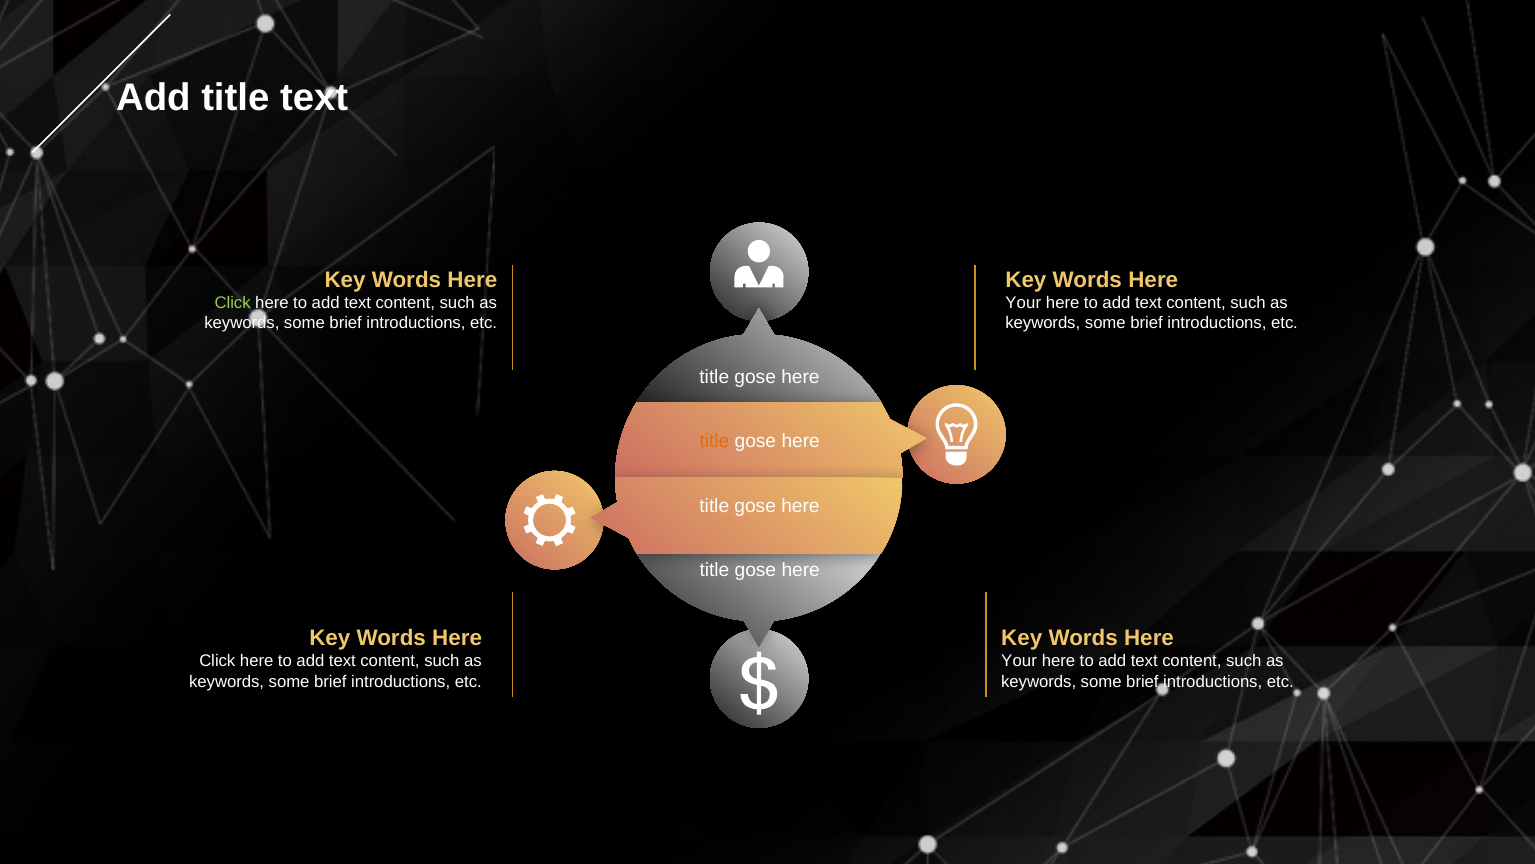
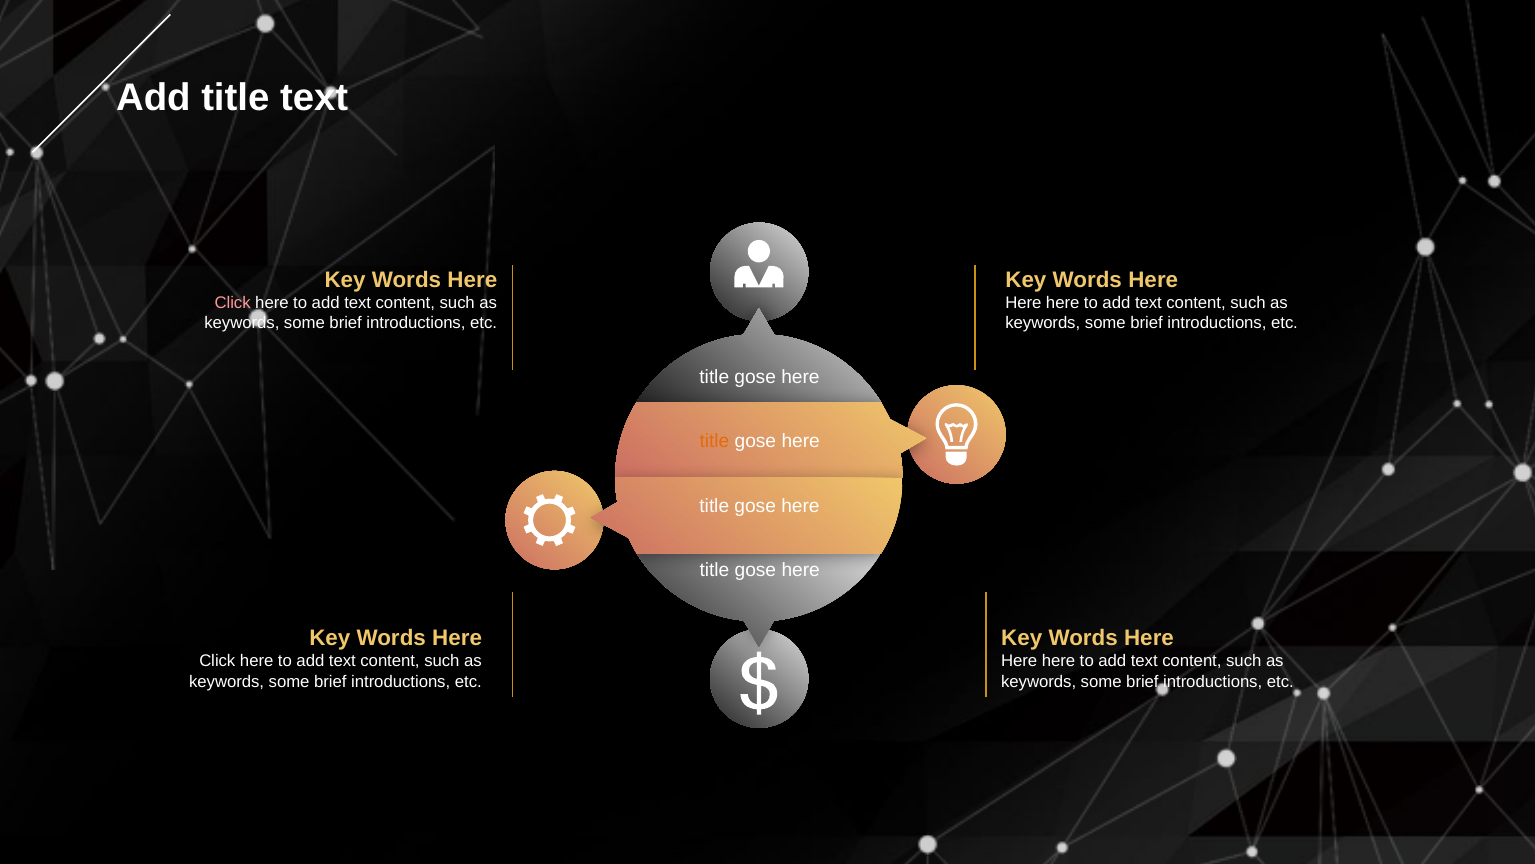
Click colour: light green -> pink (233, 303)
Your: Your -> Here (1023, 303)
Your: Your -> Here (1019, 661)
